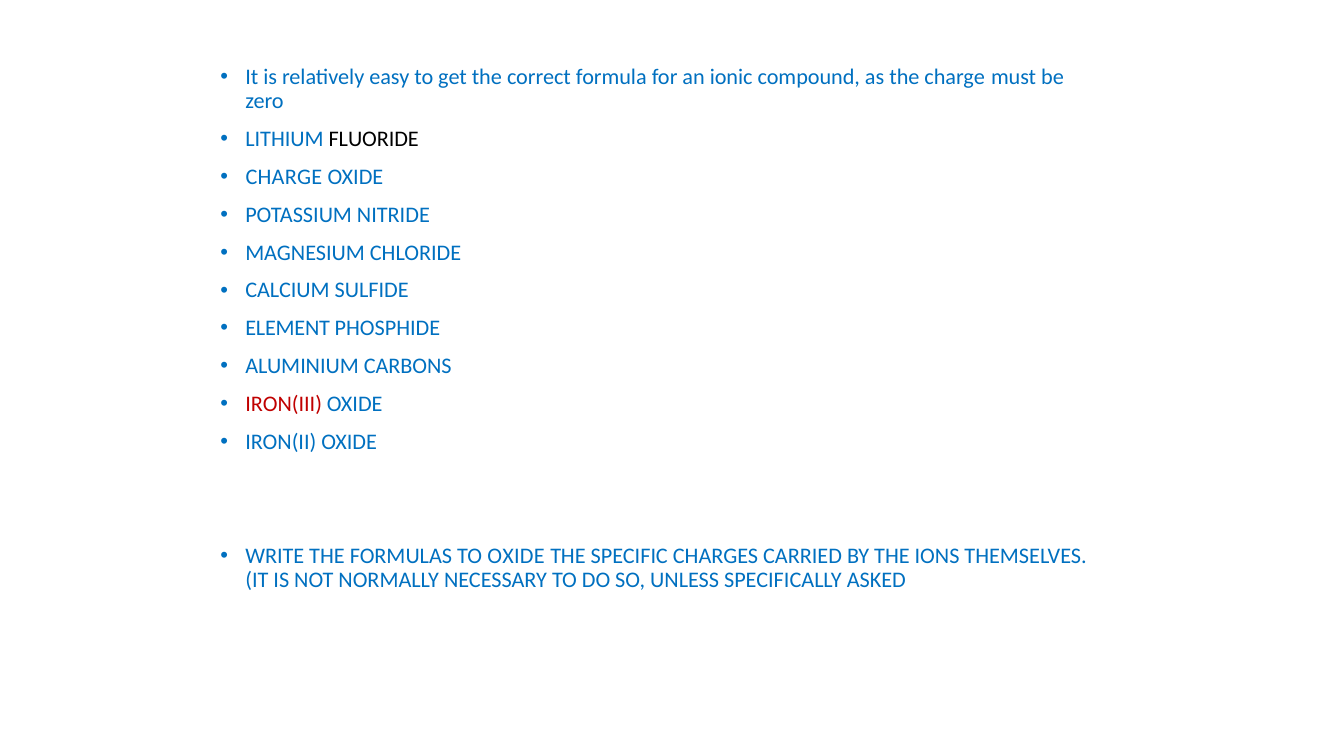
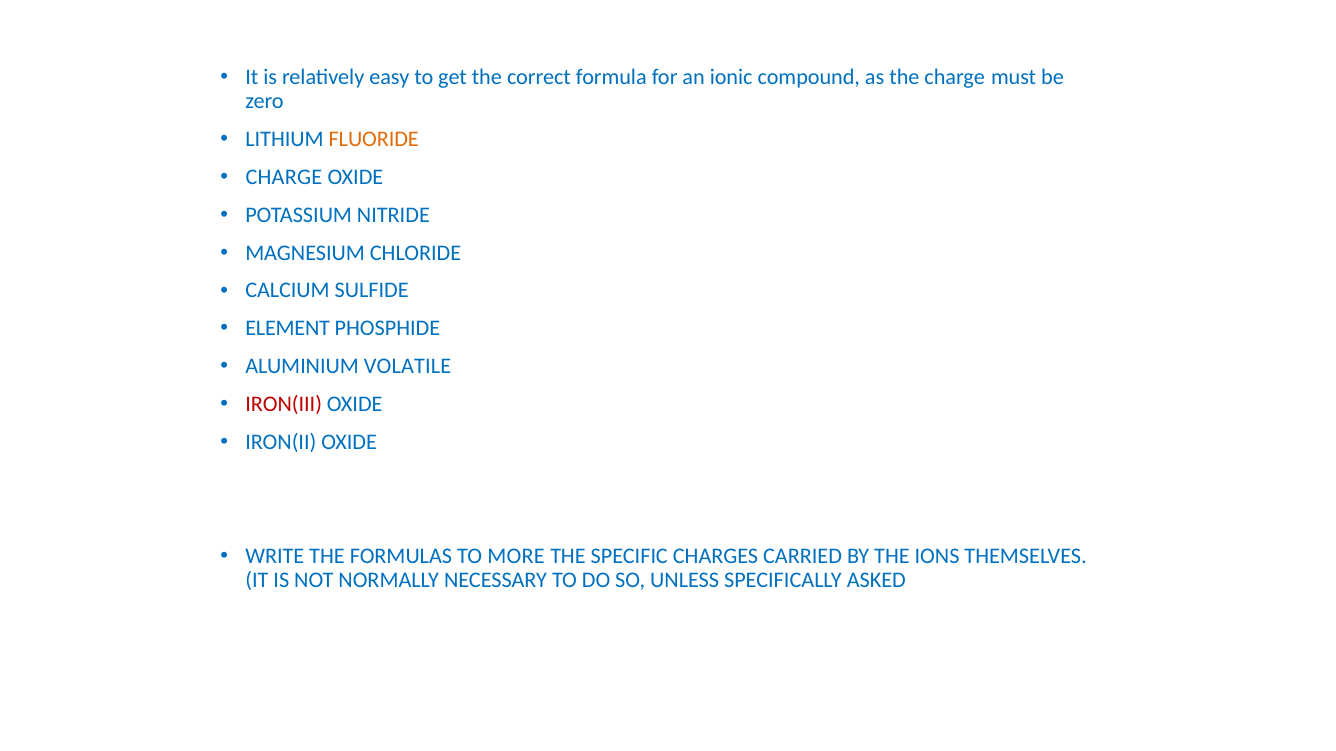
FLUORIDE colour: black -> orange (374, 139)
CARBONS: CARBONS -> VOLATILE (408, 367)
TO OXIDE: OXIDE -> MORE (516, 556)
